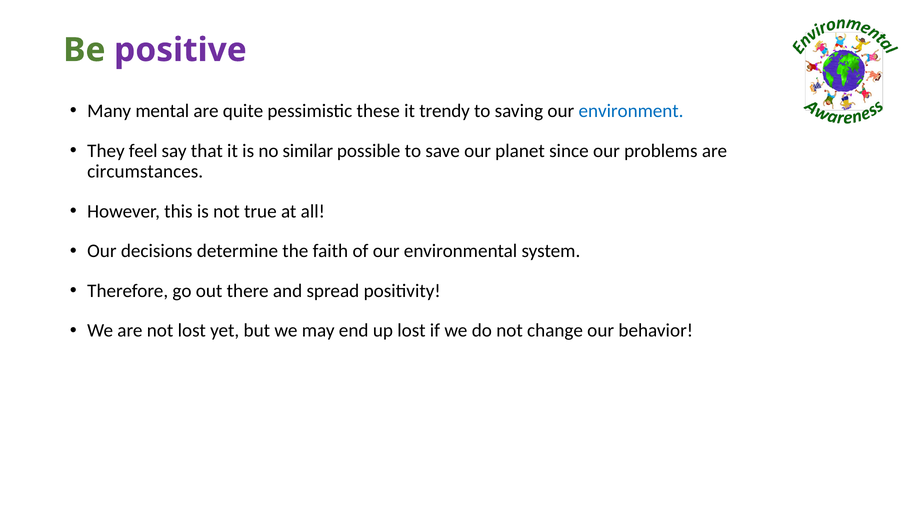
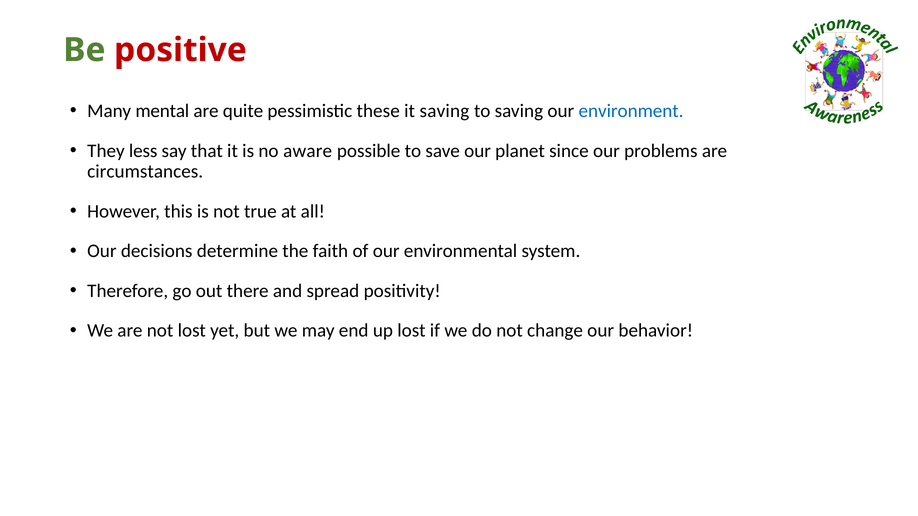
positive colour: purple -> red (180, 50)
it trendy: trendy -> saving (444, 111)
feel: feel -> less (143, 151)
similar: similar -> aware (308, 151)
